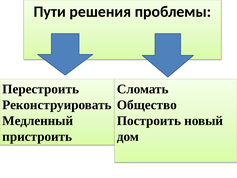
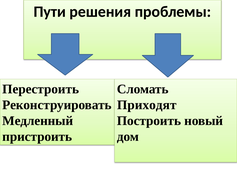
Общество: Общество -> Приходят (147, 105)
